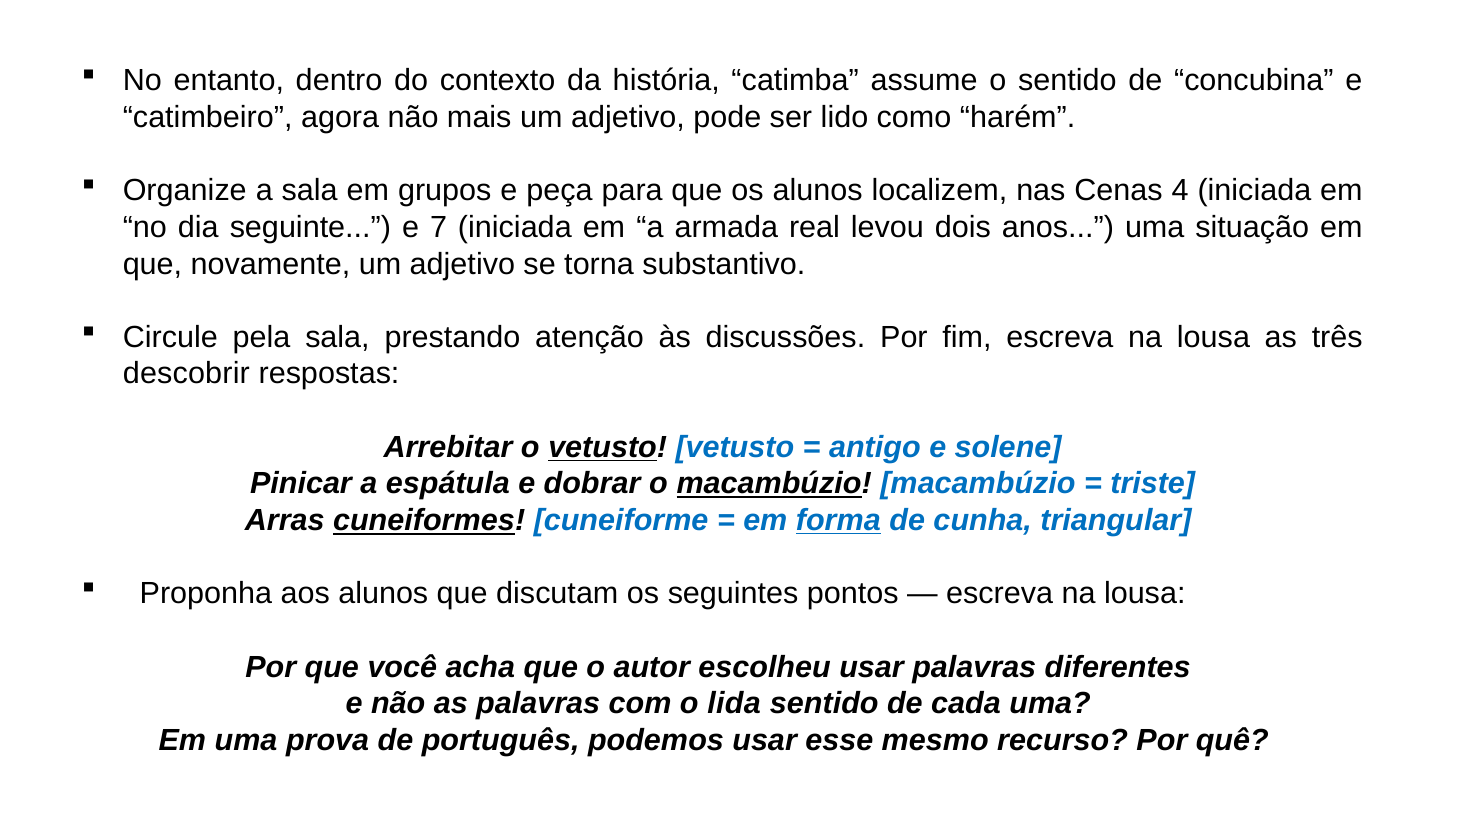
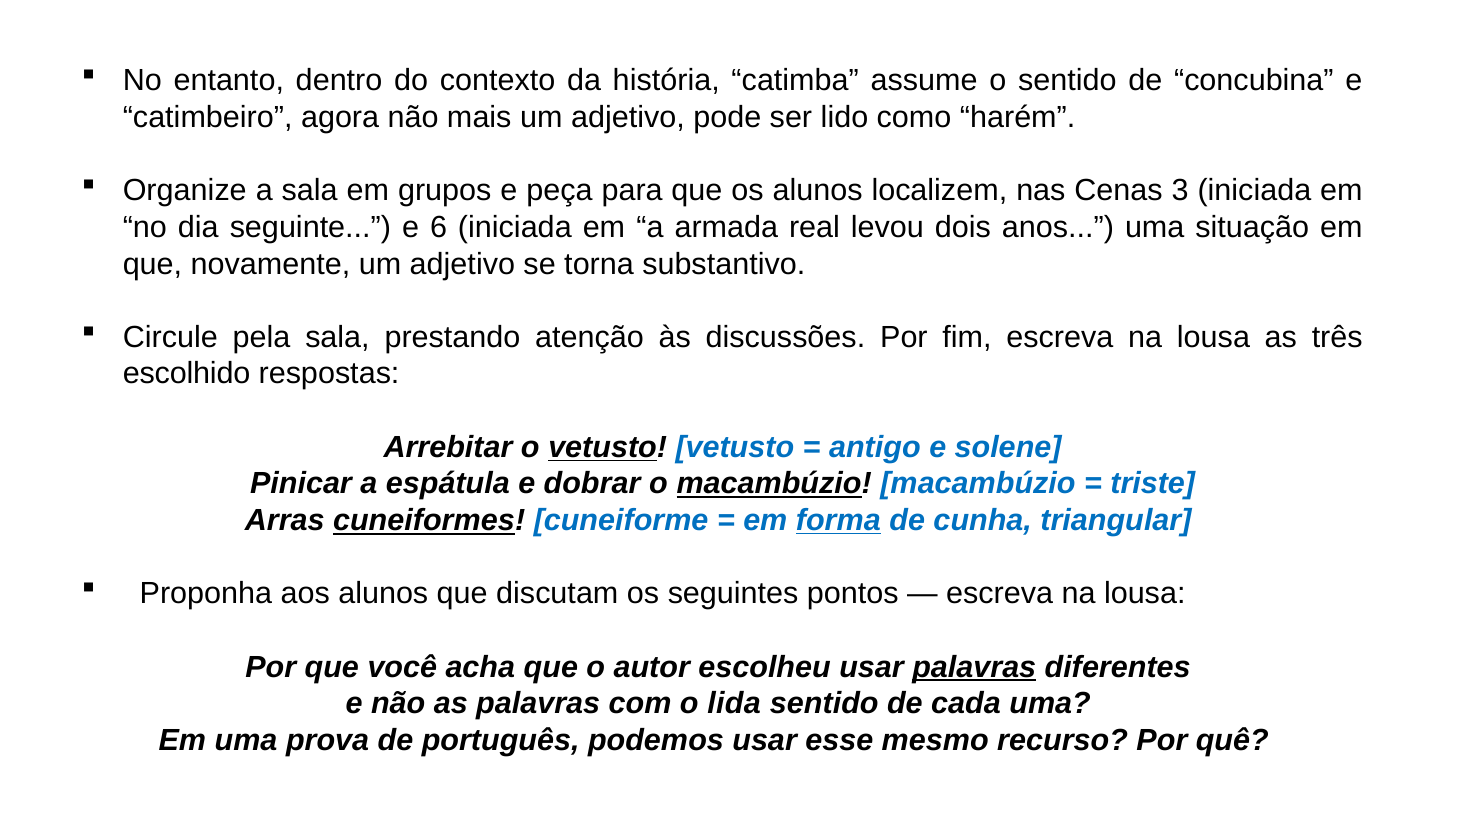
4: 4 -> 3 (1180, 191)
7: 7 -> 6 (439, 227)
descobrir: descobrir -> escolhido (187, 374)
palavras underline: none -> present (974, 667)
